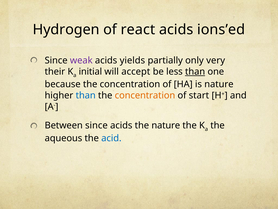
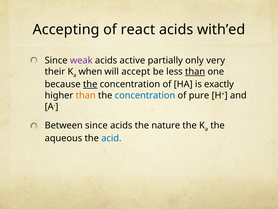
Hydrogen: Hydrogen -> Accepting (66, 29)
ions’ed: ions’ed -> with’ed (221, 29)
yields: yields -> active (132, 60)
initial: initial -> when (90, 71)
the underline: none -> present (90, 84)
is nature: nature -> exactly (219, 84)
than colour: blue -> orange (86, 95)
concentration colour: orange -> blue (145, 95)
start: start -> pure (199, 95)
